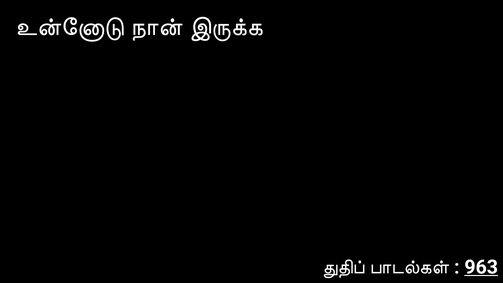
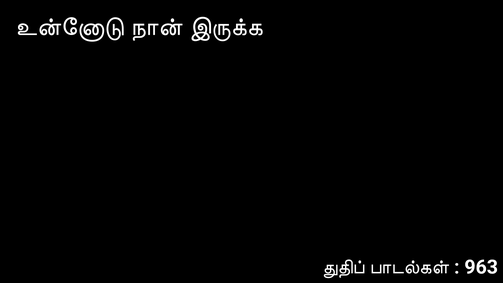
963 underline: present -> none (481, 267)
